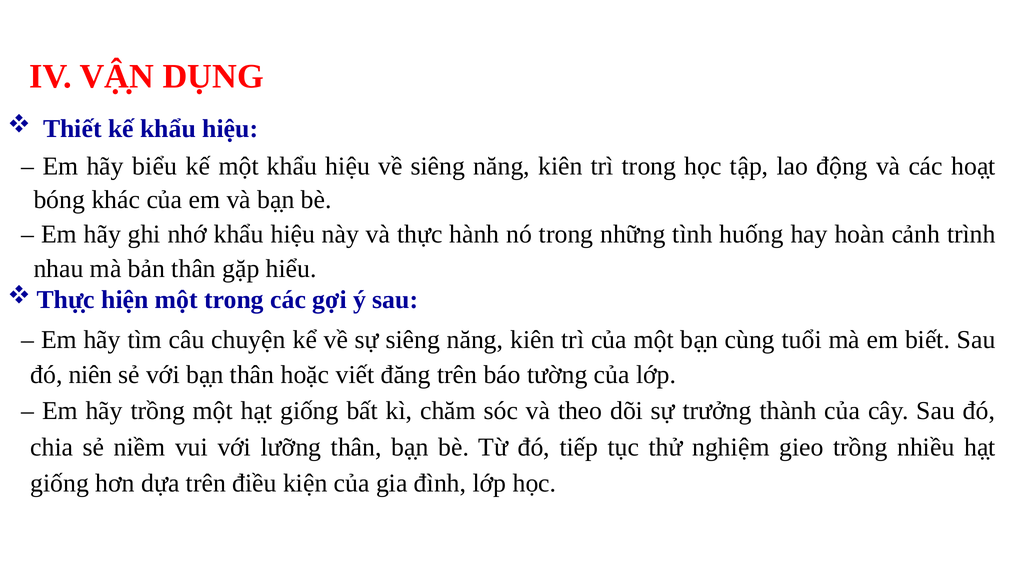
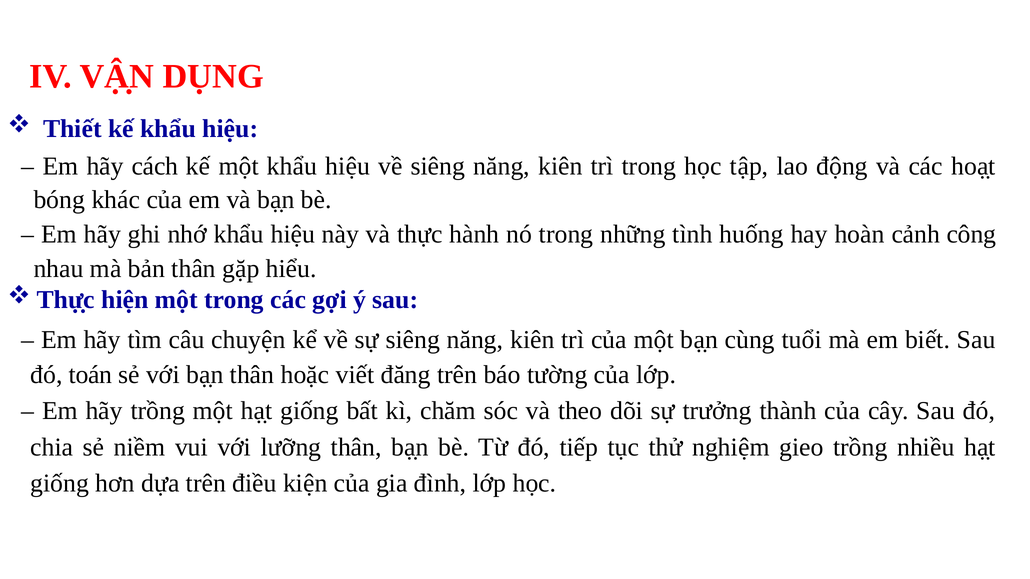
biểu: biểu -> cách (155, 166)
trình: trình -> công (971, 234)
niên: niên -> toán (91, 375)
